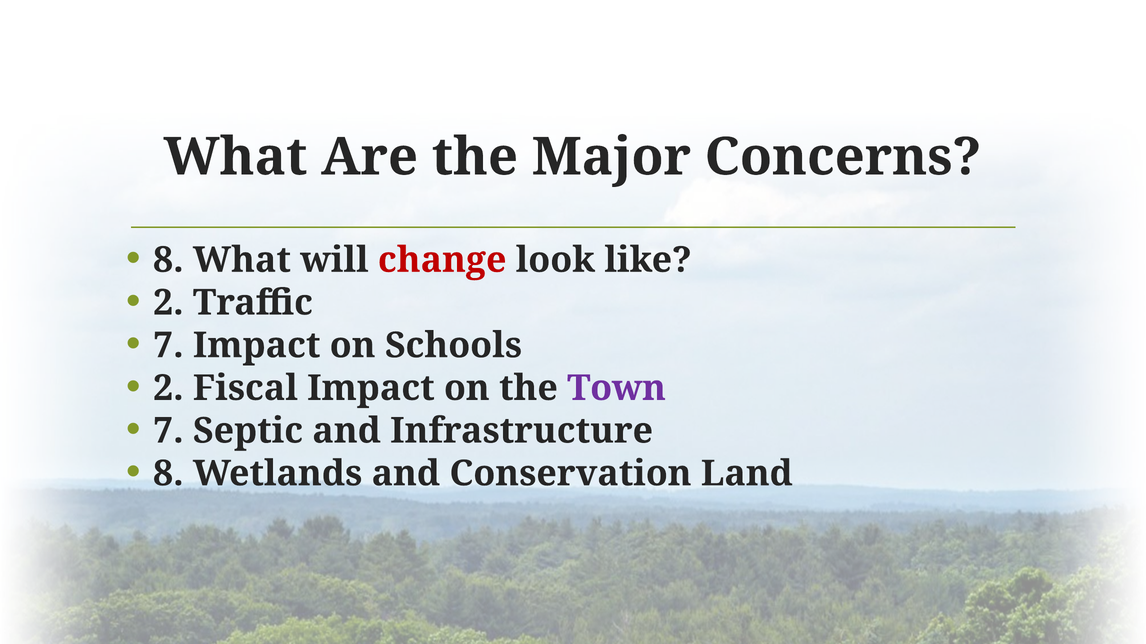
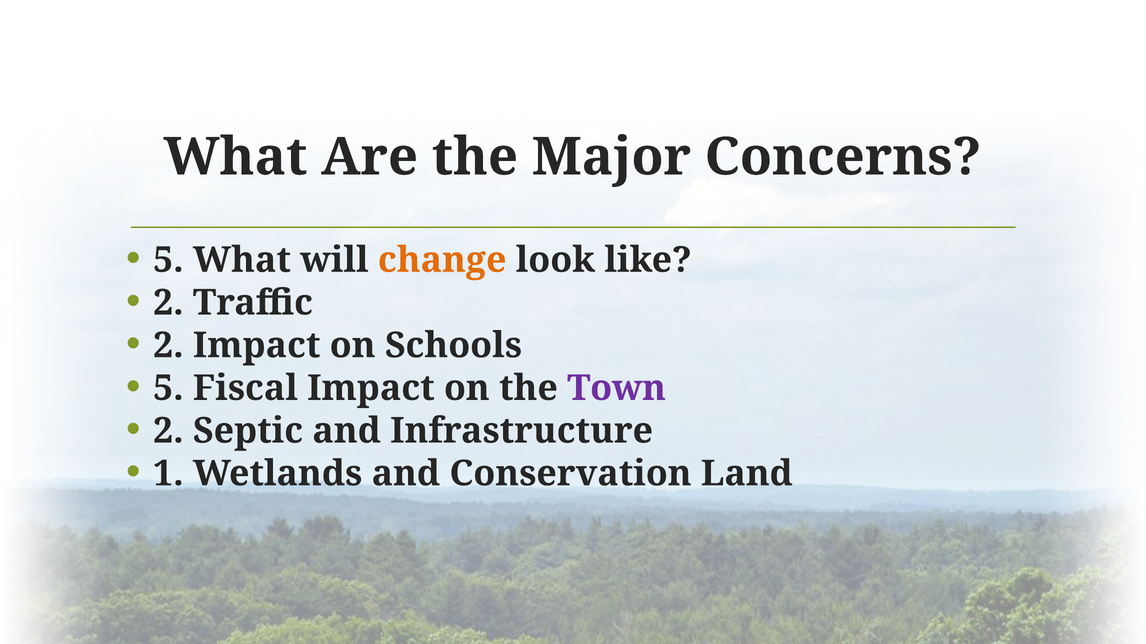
8: 8 -> 5 (168, 260)
change colour: red -> orange (442, 260)
7: 7 -> 2 (168, 346)
2: 2 -> 5 (168, 388)
7: 7 -> 2 (168, 431)
8: 8 -> 1 (168, 474)
